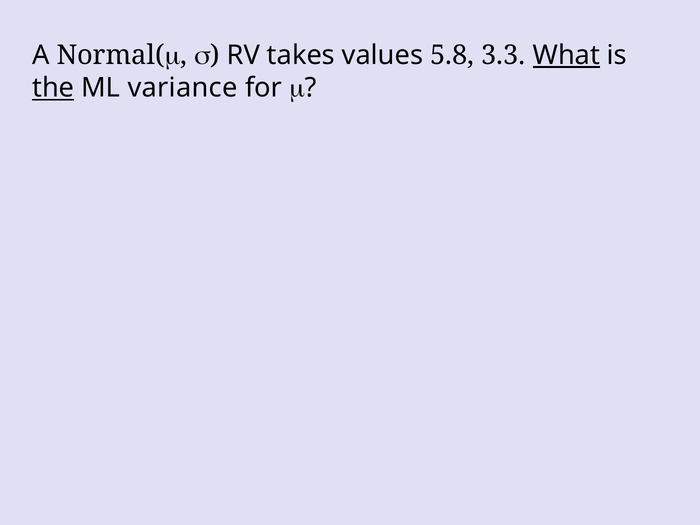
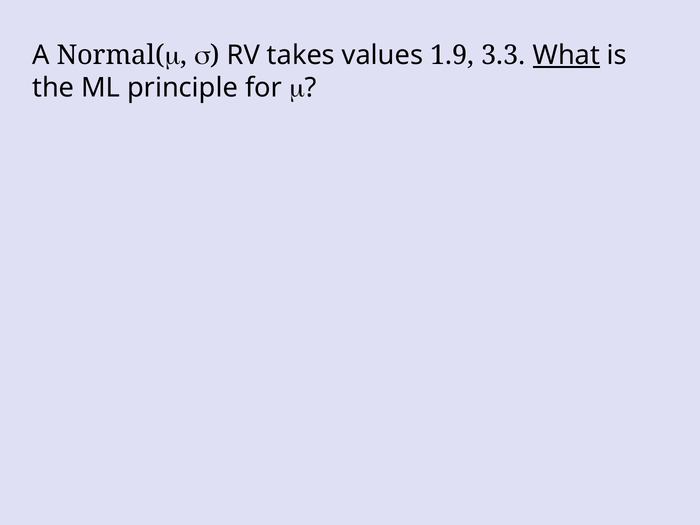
5.8: 5.8 -> 1.9 (452, 55)
the underline: present -> none (53, 88)
variance: variance -> principle (183, 88)
